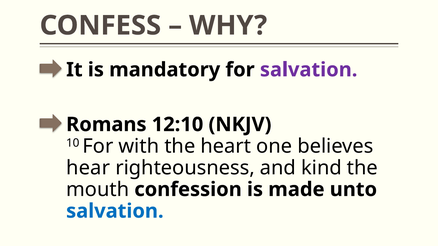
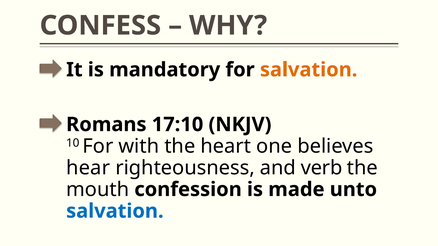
salvation colour: purple -> orange (309, 70)
12:10: 12:10 -> 17:10 (178, 125)
kind: kind -> verb (322, 168)
